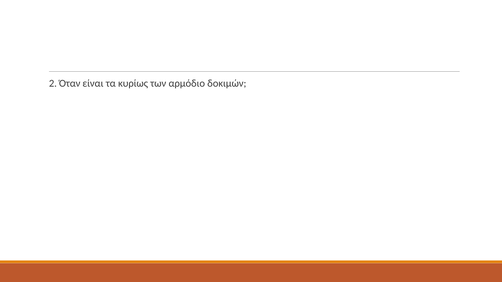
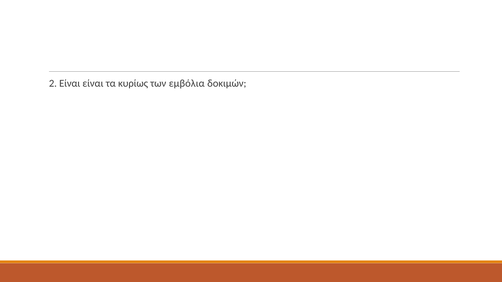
2 Όταν: Όταν -> Είναι (70, 83)
αρμόδιο: αρμόδιο -> εμβόλια (187, 83)
